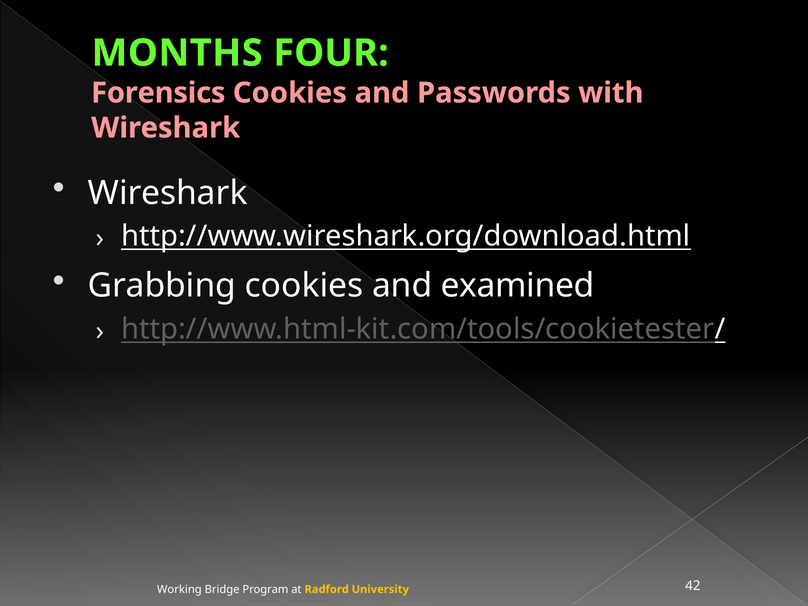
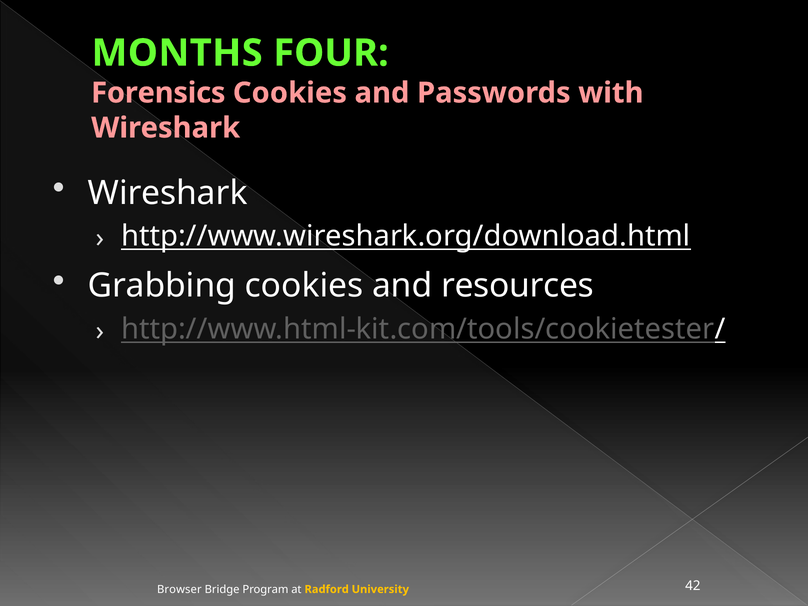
examined: examined -> resources (518, 286)
Working: Working -> Browser (179, 589)
